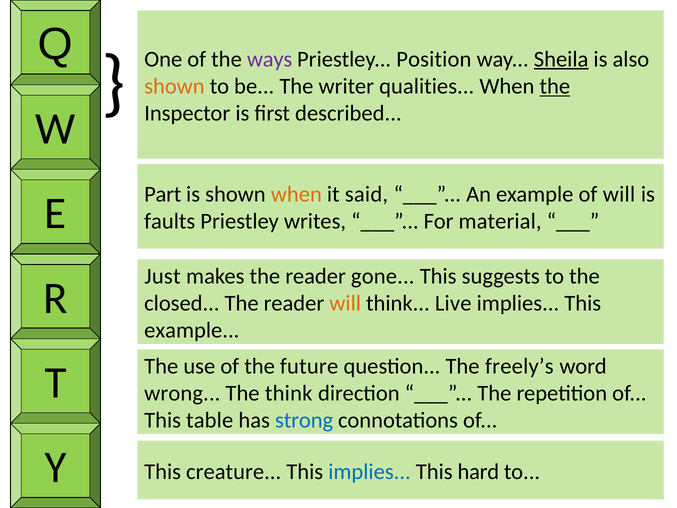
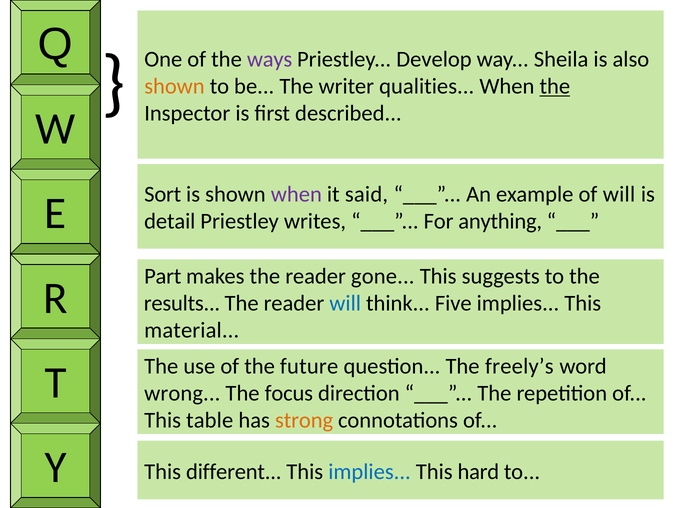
Position: Position -> Develop (434, 59)
Sheila underline: present -> none (561, 59)
Part: Part -> Sort (163, 194)
when colour: orange -> purple (296, 194)
faults: faults -> detail (170, 221)
material: material -> anything (500, 221)
Just: Just -> Part (163, 276)
closed: closed -> results (182, 303)
will colour: orange -> blue (345, 303)
Live: Live -> Five (453, 303)
example: example -> material (192, 330)
The think: think -> focus (289, 393)
strong colour: blue -> orange (304, 420)
creature: creature -> different (234, 471)
